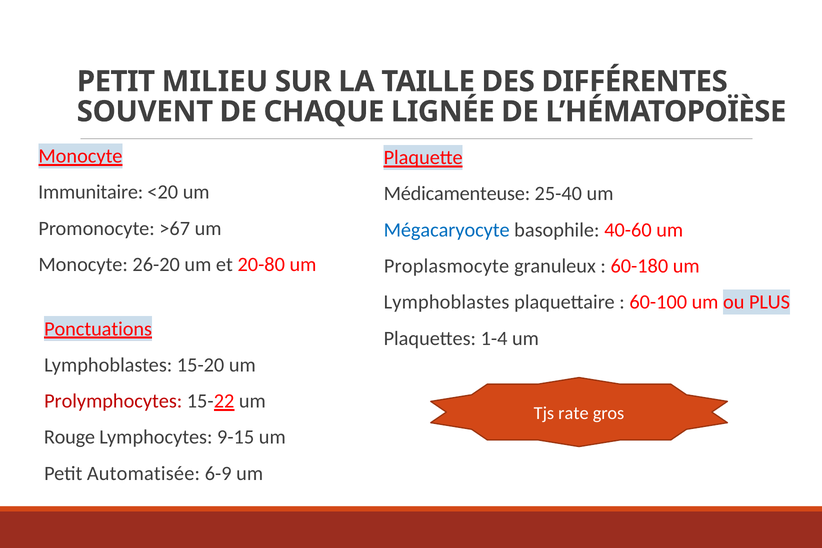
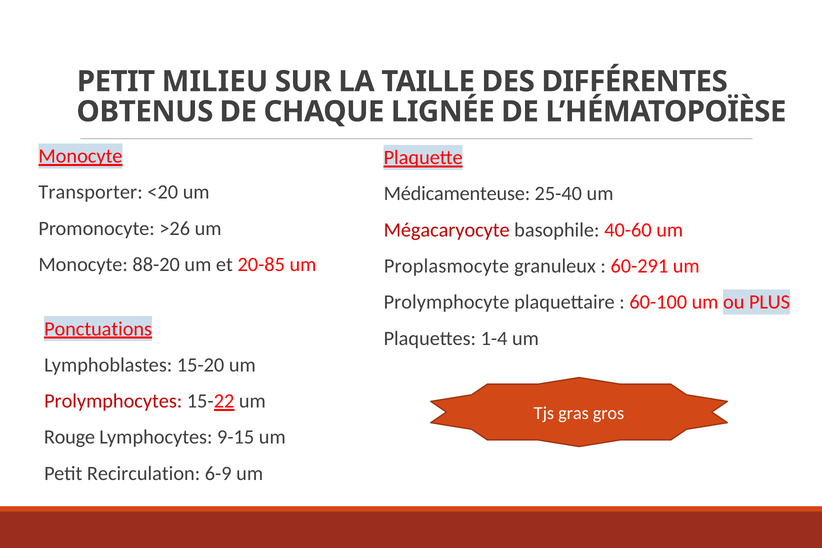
SOUVENT: SOUVENT -> OBTENUS (145, 112)
Immunitaire: Immunitaire -> Transporter (91, 192)
>67: >67 -> >26 (175, 228)
Mégacaryocyte colour: blue -> red (447, 230)
26-20: 26-20 -> 88-20 (156, 265)
20-80: 20-80 -> 20-85 (261, 265)
60-180: 60-180 -> 60-291 (639, 266)
Lymphoblastes: Lymphoblastes -> Prolymphocyte (447, 302)
rate: rate -> gras (573, 413)
Automatisée: Automatisée -> Recirculation (144, 473)
